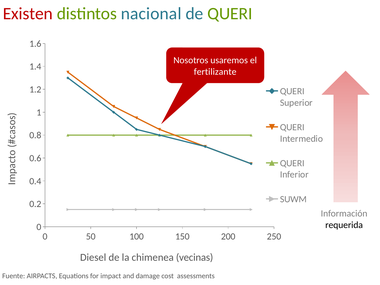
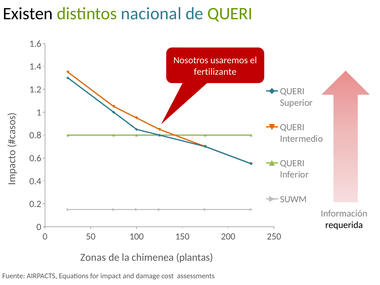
Existen colour: red -> black (28, 14)
Diesel: Diesel -> Zonas (93, 258)
vecinas: vecinas -> plantas (195, 258)
